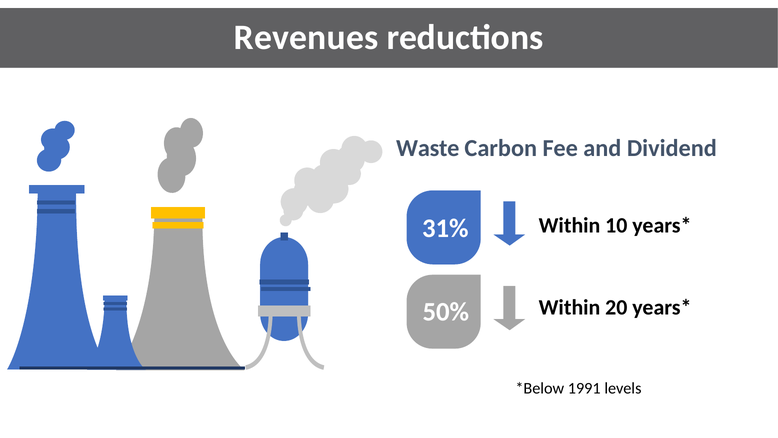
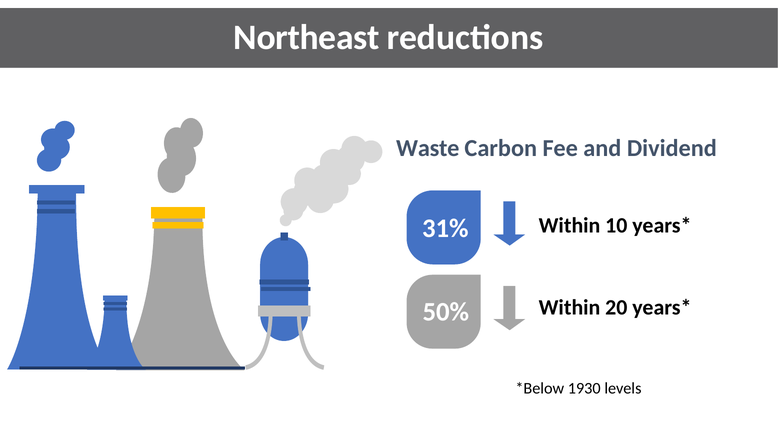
Revenues: Revenues -> Northeast (306, 38)
1991: 1991 -> 1930 (584, 388)
